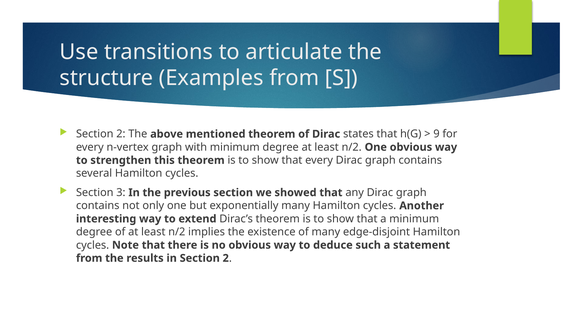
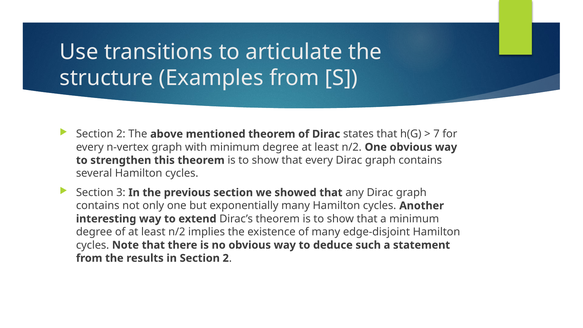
9: 9 -> 7 (436, 134)
